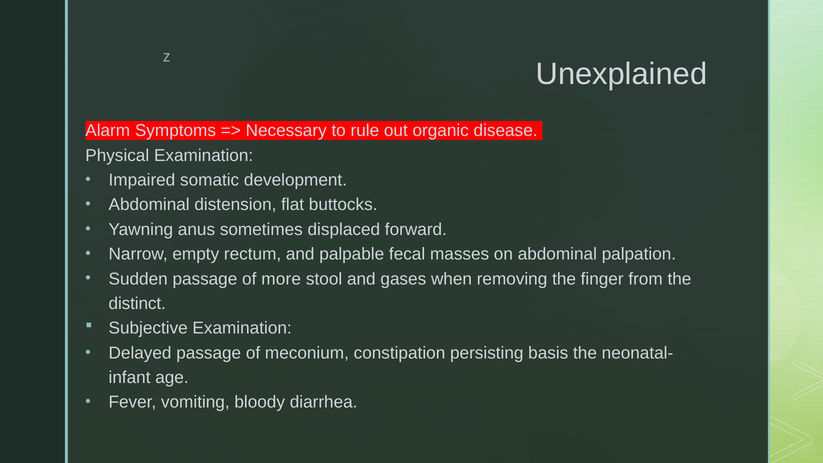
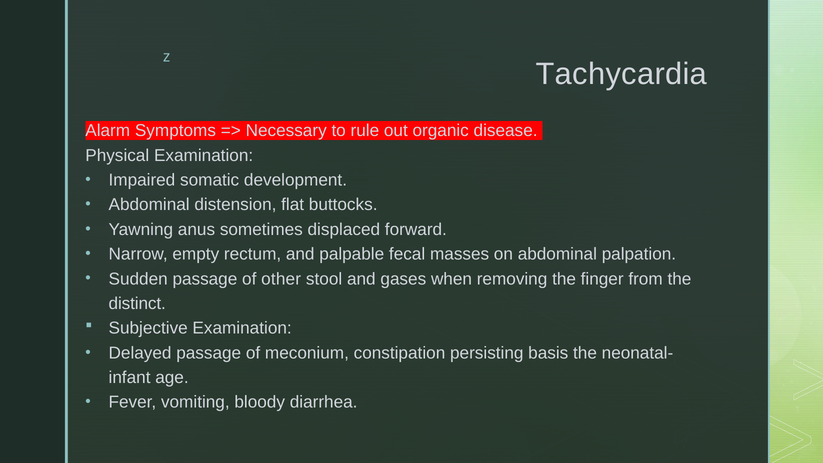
Unexplained: Unexplained -> Tachycardia (621, 74)
more: more -> other (281, 279)
